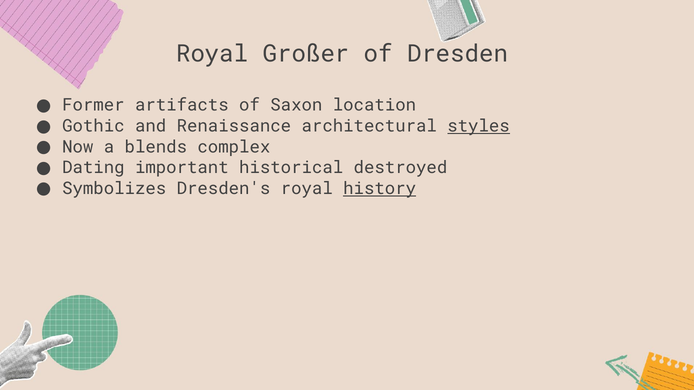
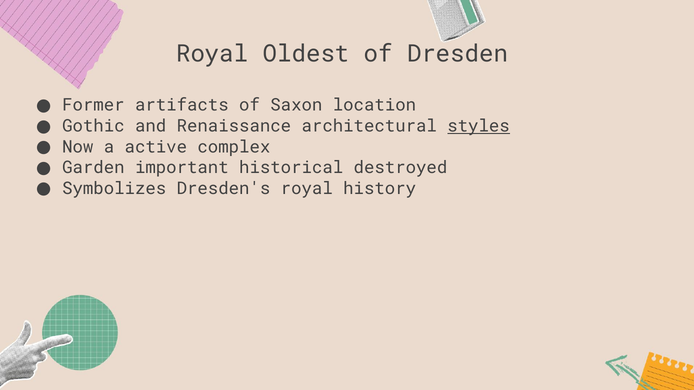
Großer: Großer -> Oldest (306, 54)
blends: blends -> active (156, 147)
Dating: Dating -> Garden (93, 168)
history underline: present -> none (380, 189)
